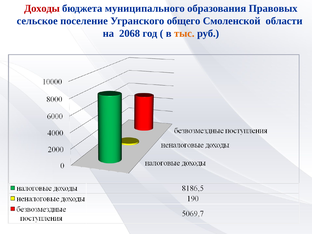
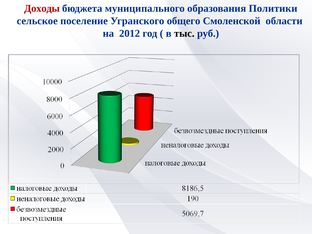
Правовых: Правовых -> Политики (273, 9)
2068: 2068 -> 2012 (130, 33)
тыс colour: orange -> black (184, 33)
